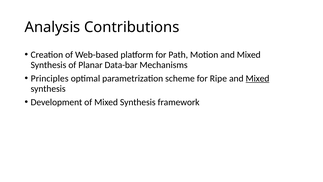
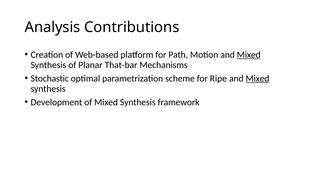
Mixed underline: none -> present (249, 55)
Data-bar: Data-bar -> That-bar (121, 65)
Principles: Principles -> Stochastic (50, 78)
